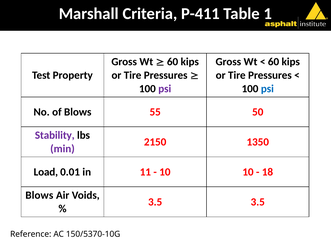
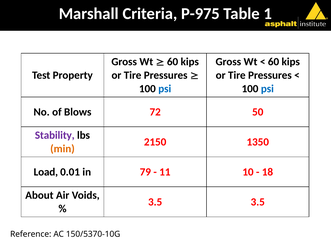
P-411: P-411 -> P-975 (200, 14)
psi colour: purple -> blue (165, 89)
55: 55 -> 72 (155, 112)
min colour: purple -> orange (62, 149)
11: 11 -> 79 (145, 172)
10: 10 -> 11 (165, 172)
Blows: Blows -> About (39, 195)
